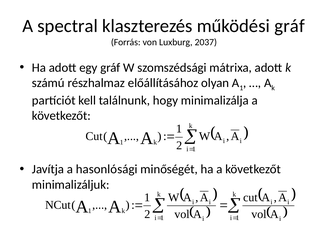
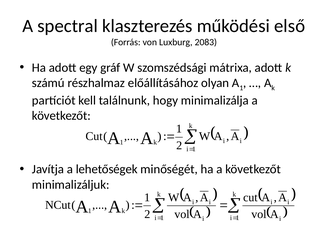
működési gráf: gráf -> első (290, 26)
2037: 2037 -> 2083 (206, 42)
hasonlósági: hasonlósági -> lehetőségek (107, 169)
